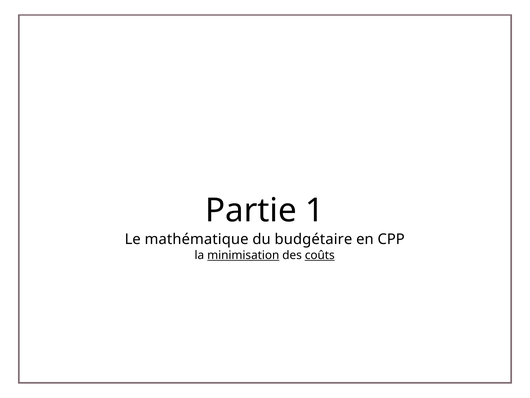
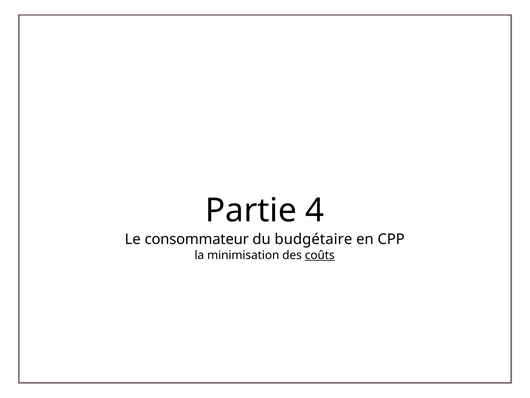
1: 1 -> 4 (315, 210)
mathématique: mathématique -> consommateur (197, 239)
minimisation underline: present -> none (243, 255)
